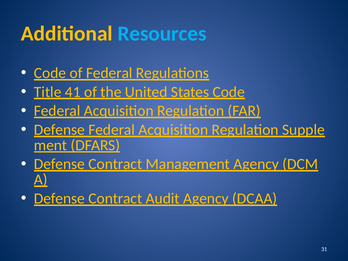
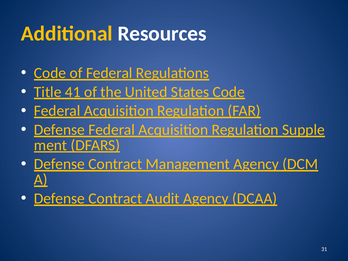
Resources colour: light blue -> white (162, 34)
